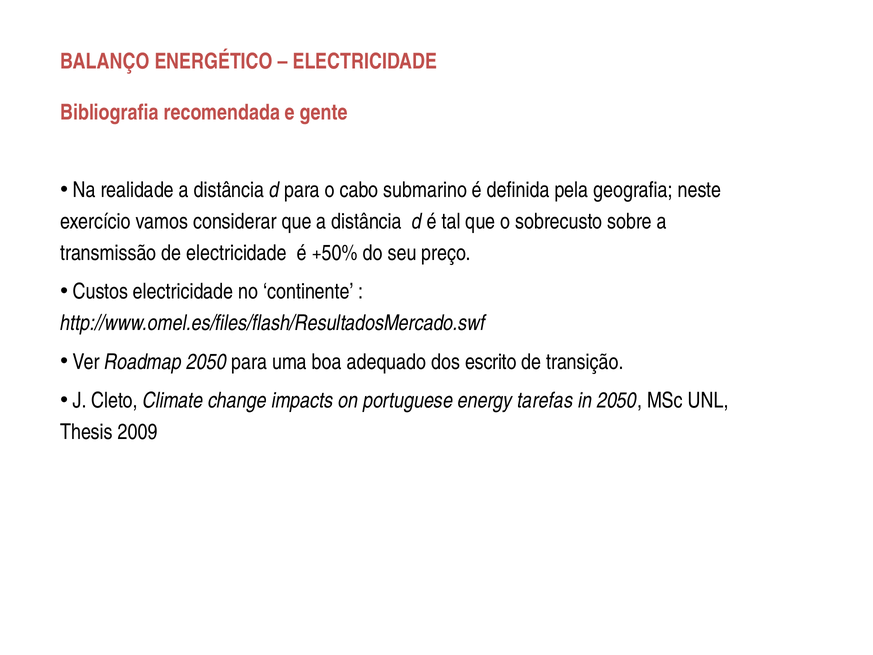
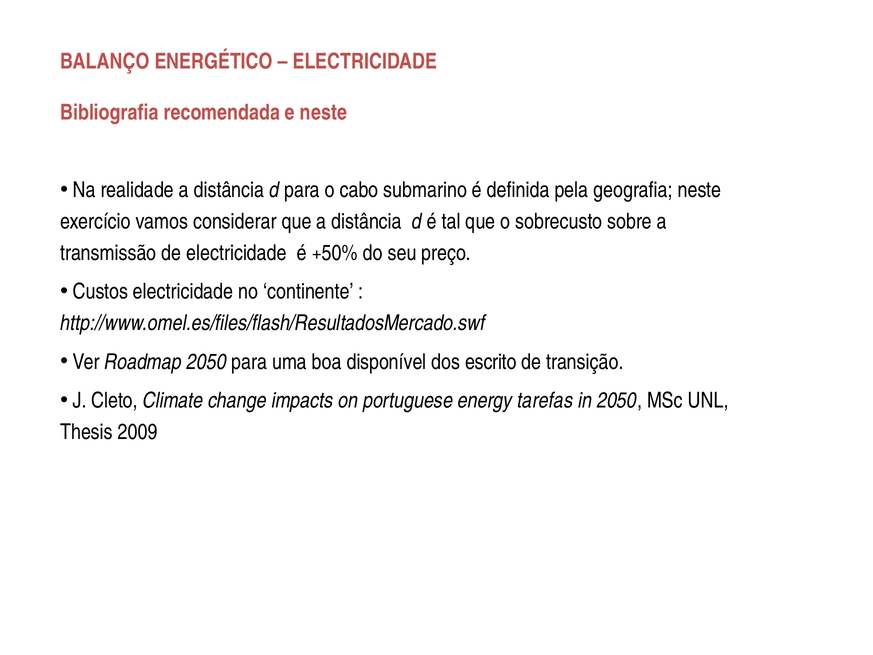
e gente: gente -> neste (324, 113)
adequado: adequado -> disponível (387, 362)
